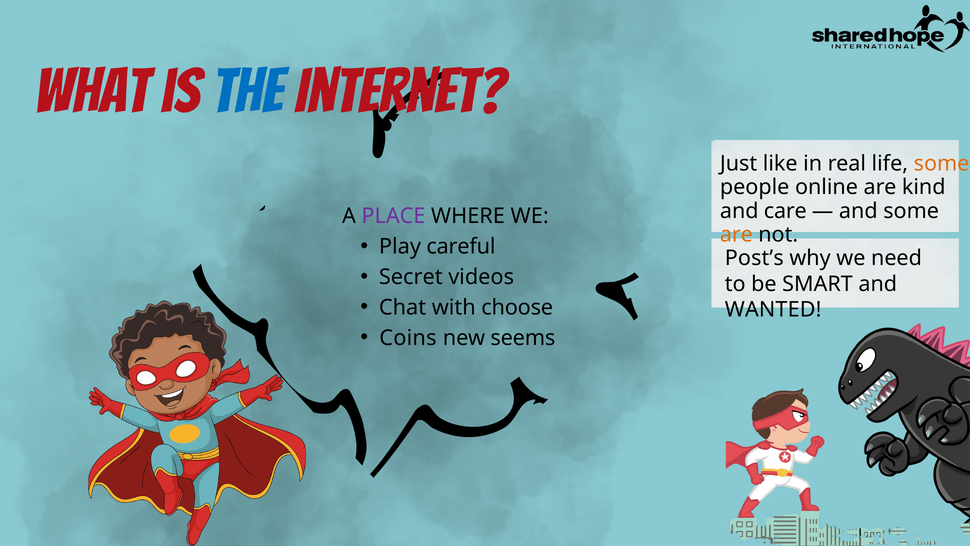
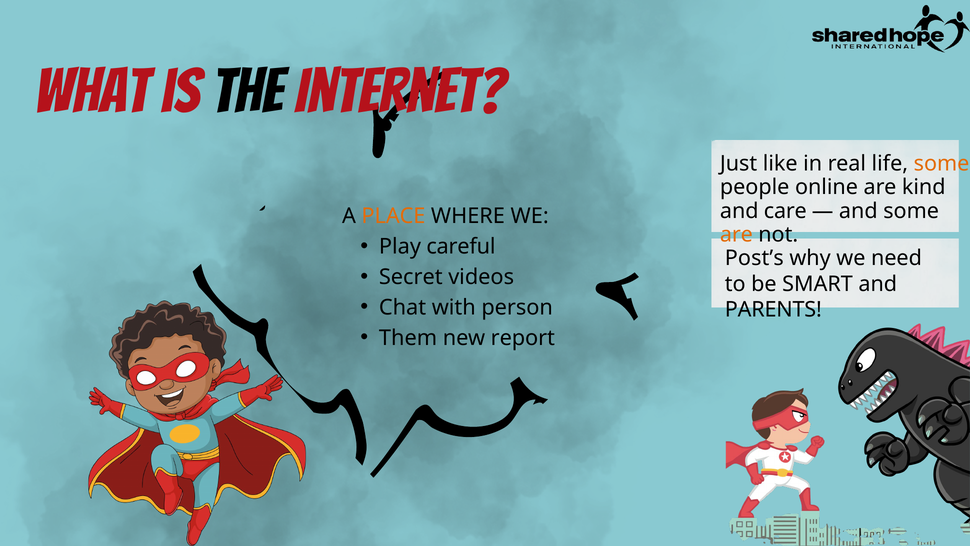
The colour: blue -> black (247, 92)
PLACE colour: purple -> orange (393, 216)
choose: choose -> person (517, 307)
WANTED: WANTED -> PARENTS (773, 310)
Coins: Coins -> Them (408, 338)
seems: seems -> report (523, 338)
